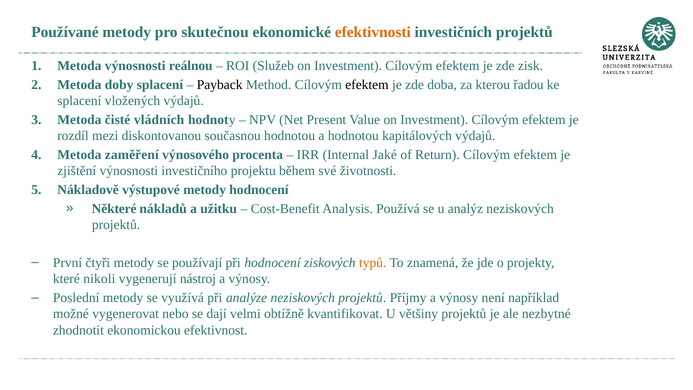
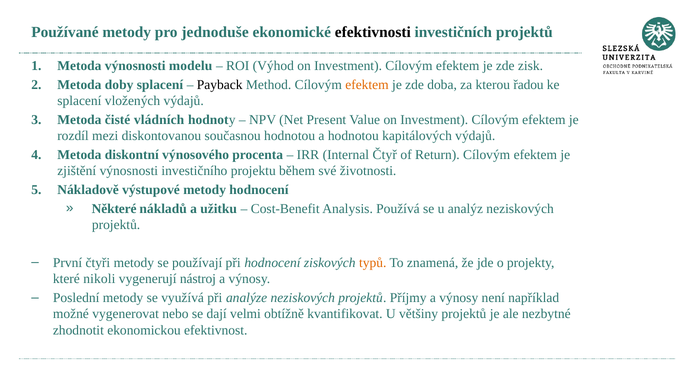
skutečnou: skutečnou -> jednoduše (215, 32)
efektivnosti colour: orange -> black (373, 32)
reálnou: reálnou -> modelu (191, 66)
Služeb: Služeb -> Výhod (273, 66)
efektem colour: black -> orange (367, 85)
zaměření: zaměření -> diskontní (132, 155)
Jaké: Jaké -> Čtyř (385, 155)
